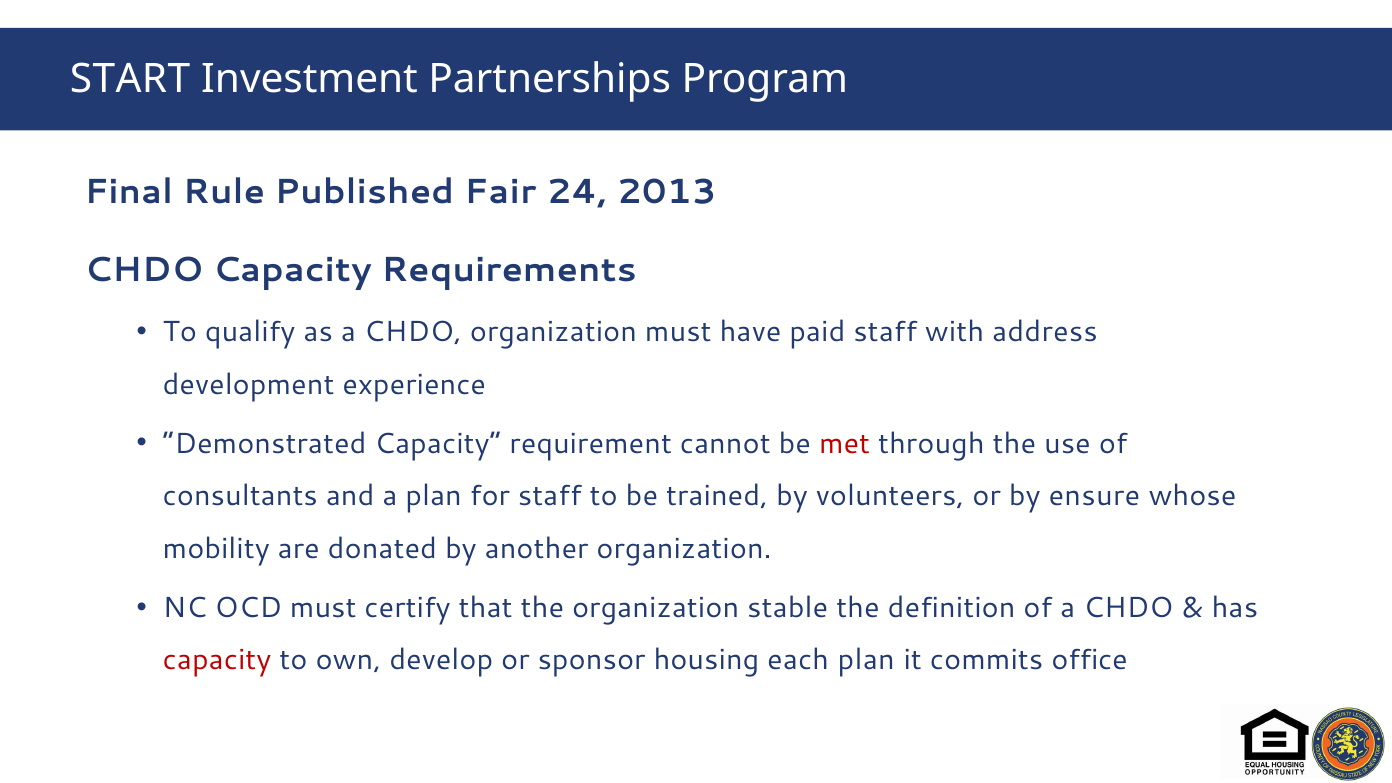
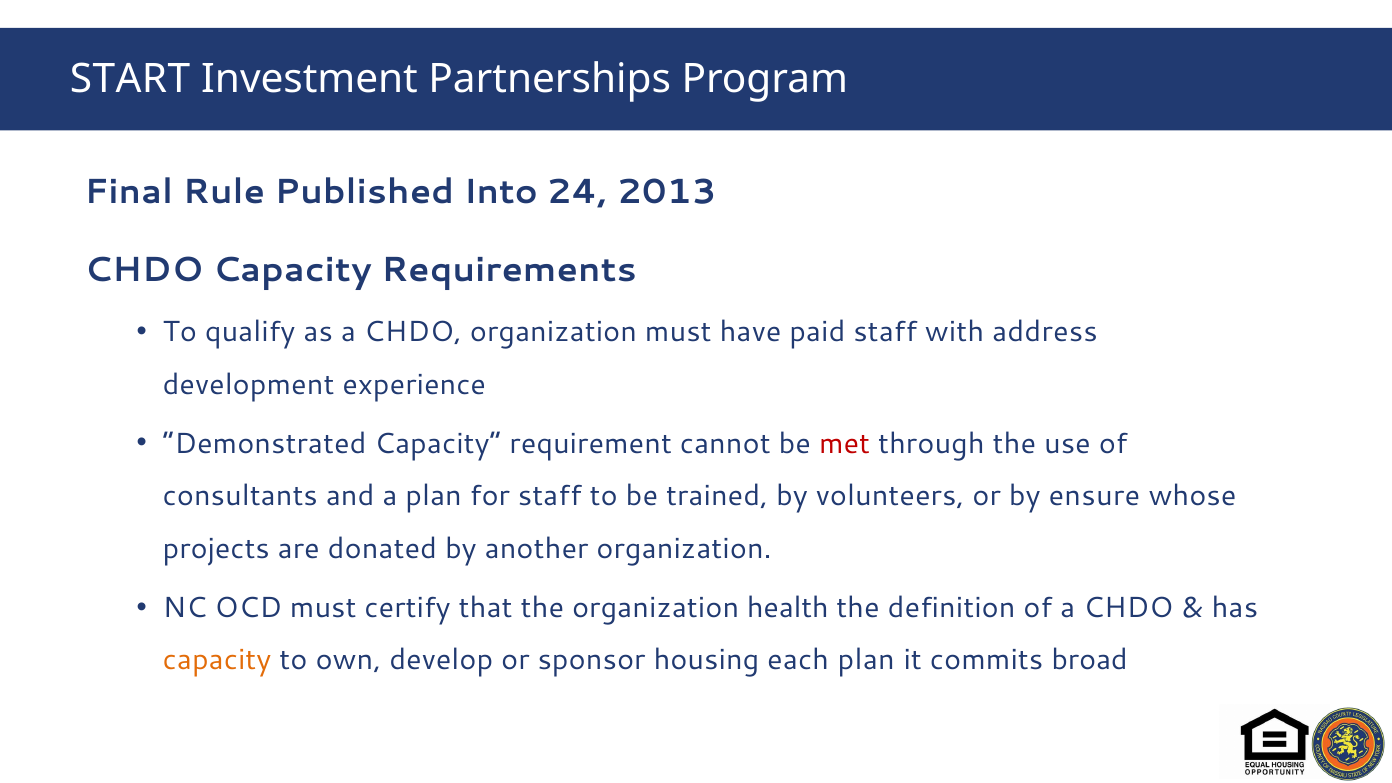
Fair: Fair -> Into (501, 193)
mobility: mobility -> projects (216, 549)
stable: stable -> health (788, 608)
capacity colour: red -> orange (217, 660)
office: office -> broad (1090, 660)
